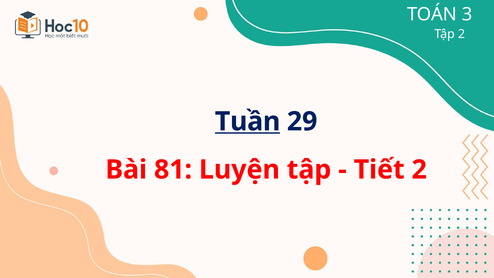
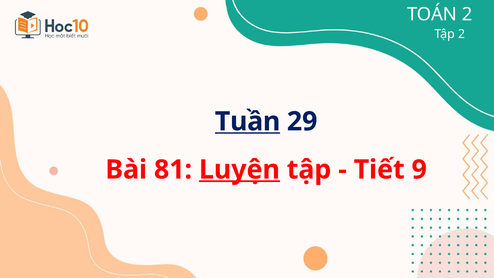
TOÁN 3: 3 -> 2 (467, 14)
Luyện underline: none -> present (239, 170)
Tiết 2: 2 -> 9 (419, 170)
